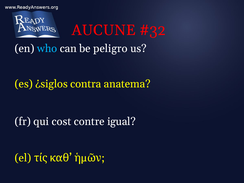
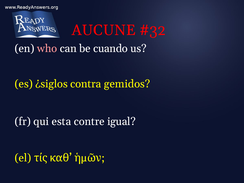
who colour: light blue -> pink (47, 49)
peligro: peligro -> cuando (111, 49)
anatema: anatema -> gemidos (127, 84)
cost: cost -> esta (61, 122)
